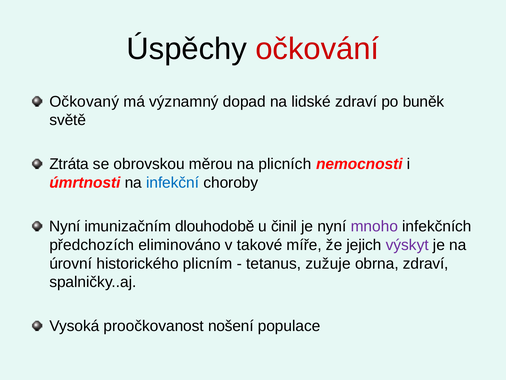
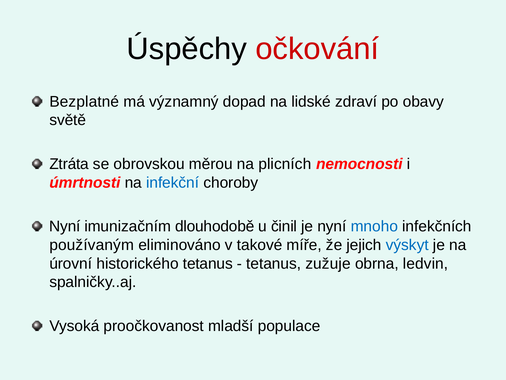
Očkovaný: Očkovaný -> Bezplatné (84, 101)
buněk: buněk -> obavy (423, 101)
mnoho colour: purple -> blue (374, 226)
předchozích: předchozích -> používaným (92, 245)
výskyt colour: purple -> blue (407, 245)
historického plicním: plicním -> tetanus (208, 263)
obrna zdraví: zdraví -> ledvin (426, 263)
nošení: nošení -> mladší (231, 326)
